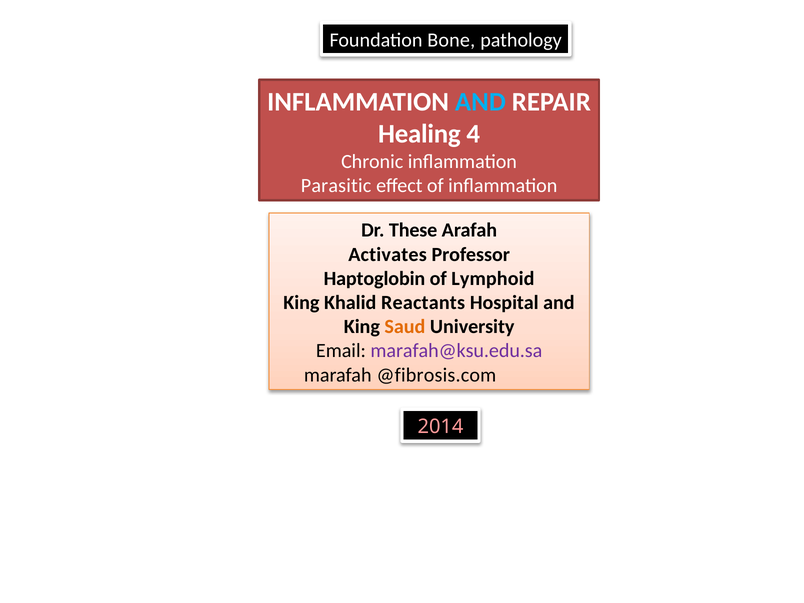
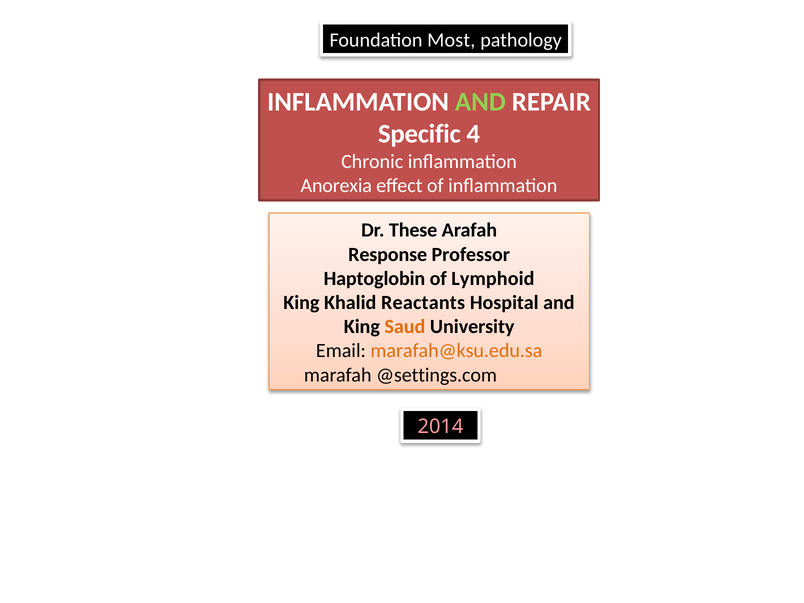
Bone: Bone -> Most (451, 40)
AND colour: light blue -> light green (480, 102)
Healing: Healing -> Specific (419, 134)
Parasitic: Parasitic -> Anorexia (336, 186)
Activates: Activates -> Response (388, 254)
marafah@ksu.edu.sa colour: purple -> orange (456, 351)
@fibrosis.com: @fibrosis.com -> @settings.com (437, 375)
